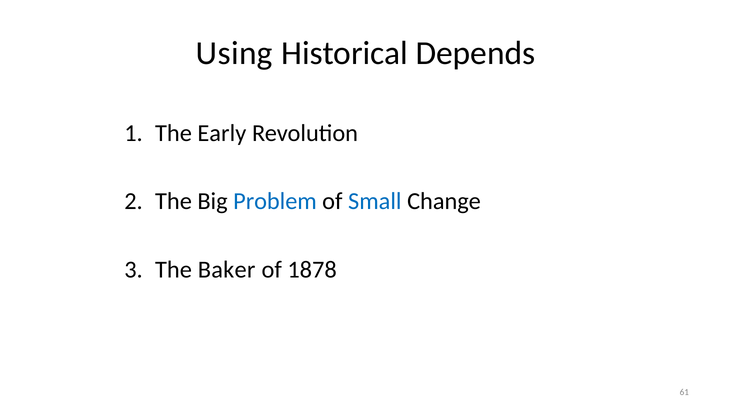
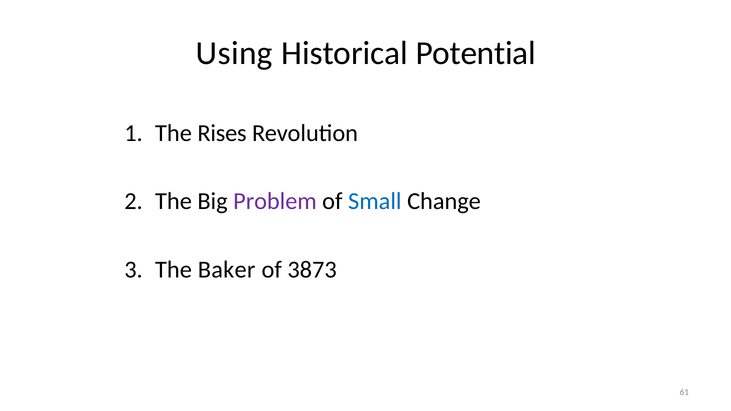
Depends: Depends -> Potential (476, 53)
Early: Early -> Rises (222, 133)
Problem colour: blue -> purple (275, 202)
1878: 1878 -> 3873 (312, 270)
